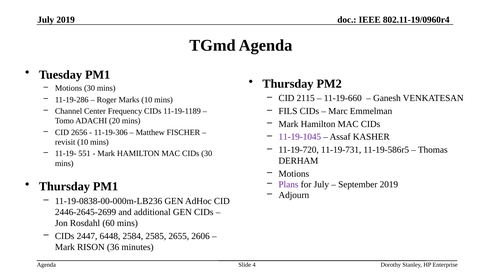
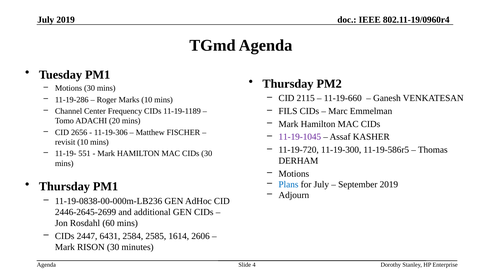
11-19-731: 11-19-731 -> 11-19-300 (341, 150)
Plans colour: purple -> blue (288, 184)
6448: 6448 -> 6431 (110, 236)
2655: 2655 -> 1614 (179, 236)
RISON 36: 36 -> 30 (113, 247)
